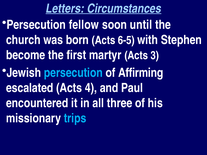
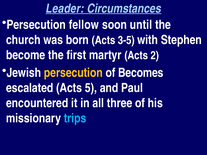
Letters: Letters -> Leader (65, 9)
6-5: 6-5 -> 3-5 (126, 40)
3: 3 -> 2 (155, 56)
persecution colour: light blue -> yellow (73, 73)
Affirming: Affirming -> Becomes (141, 73)
4: 4 -> 5 (91, 88)
